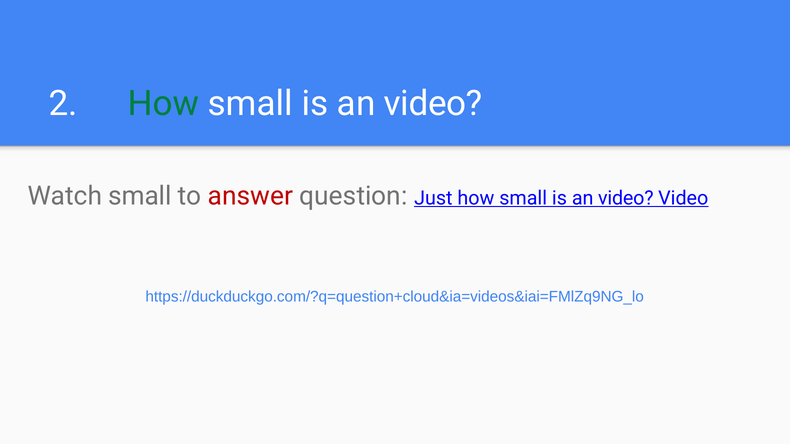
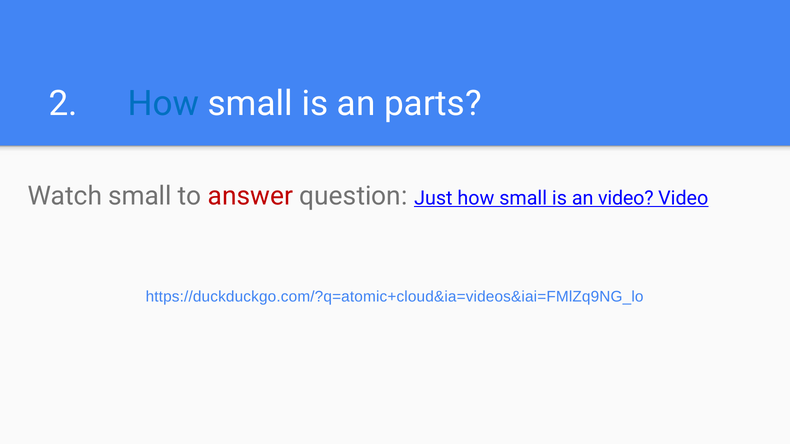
How colour: green -> blue (163, 104)
video: video -> parts (433, 104)
https://duckduckgo.com/?q=question+cloud&ia=videos&iai=FMlZq9NG_lo: https://duckduckgo.com/?q=question+cloud&ia=videos&iai=FMlZq9NG_lo -> https://duckduckgo.com/?q=atomic+cloud&ia=videos&iai=FMlZq9NG_lo (395, 297)
